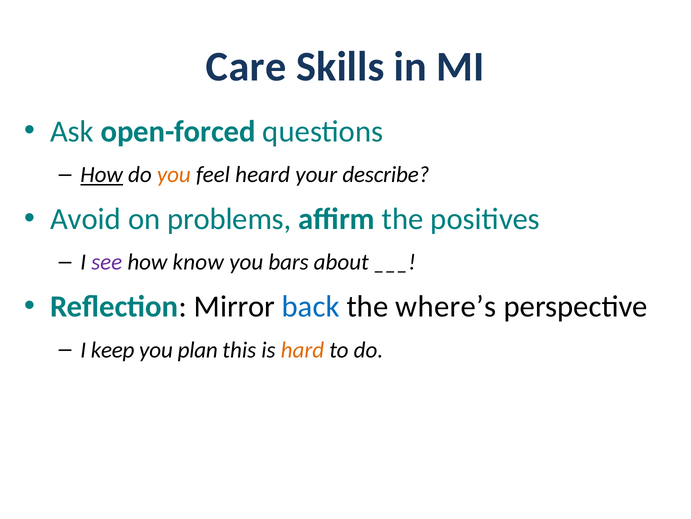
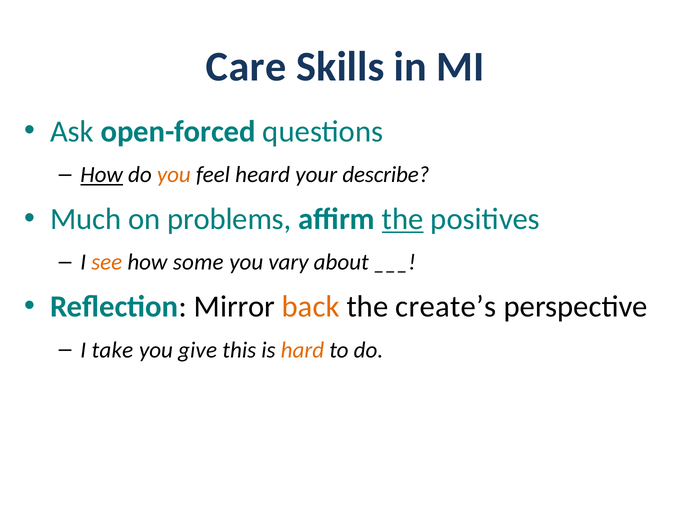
Avoid: Avoid -> Much (86, 219)
the underline: none -> present (403, 219)
see colour: purple -> orange (107, 262)
know: know -> some (198, 262)
bars: bars -> vary (289, 262)
back colour: blue -> orange (311, 306)
where’s: where’s -> create’s (446, 306)
keep: keep -> take (112, 350)
plan: plan -> give (198, 350)
